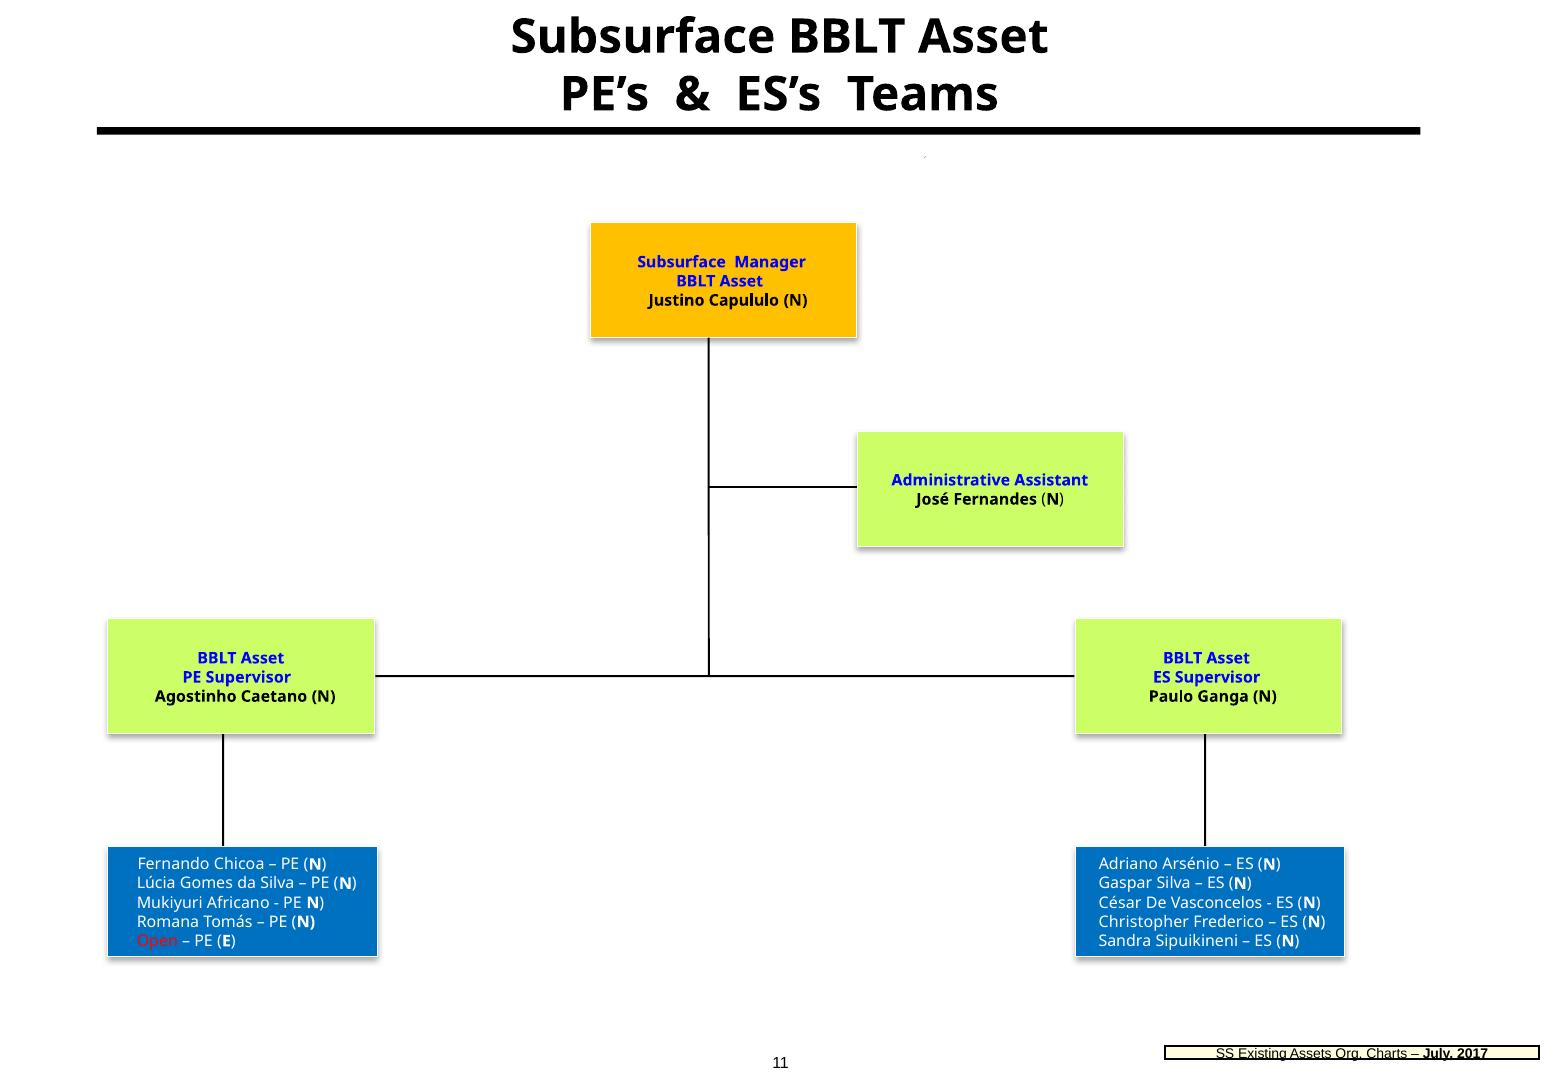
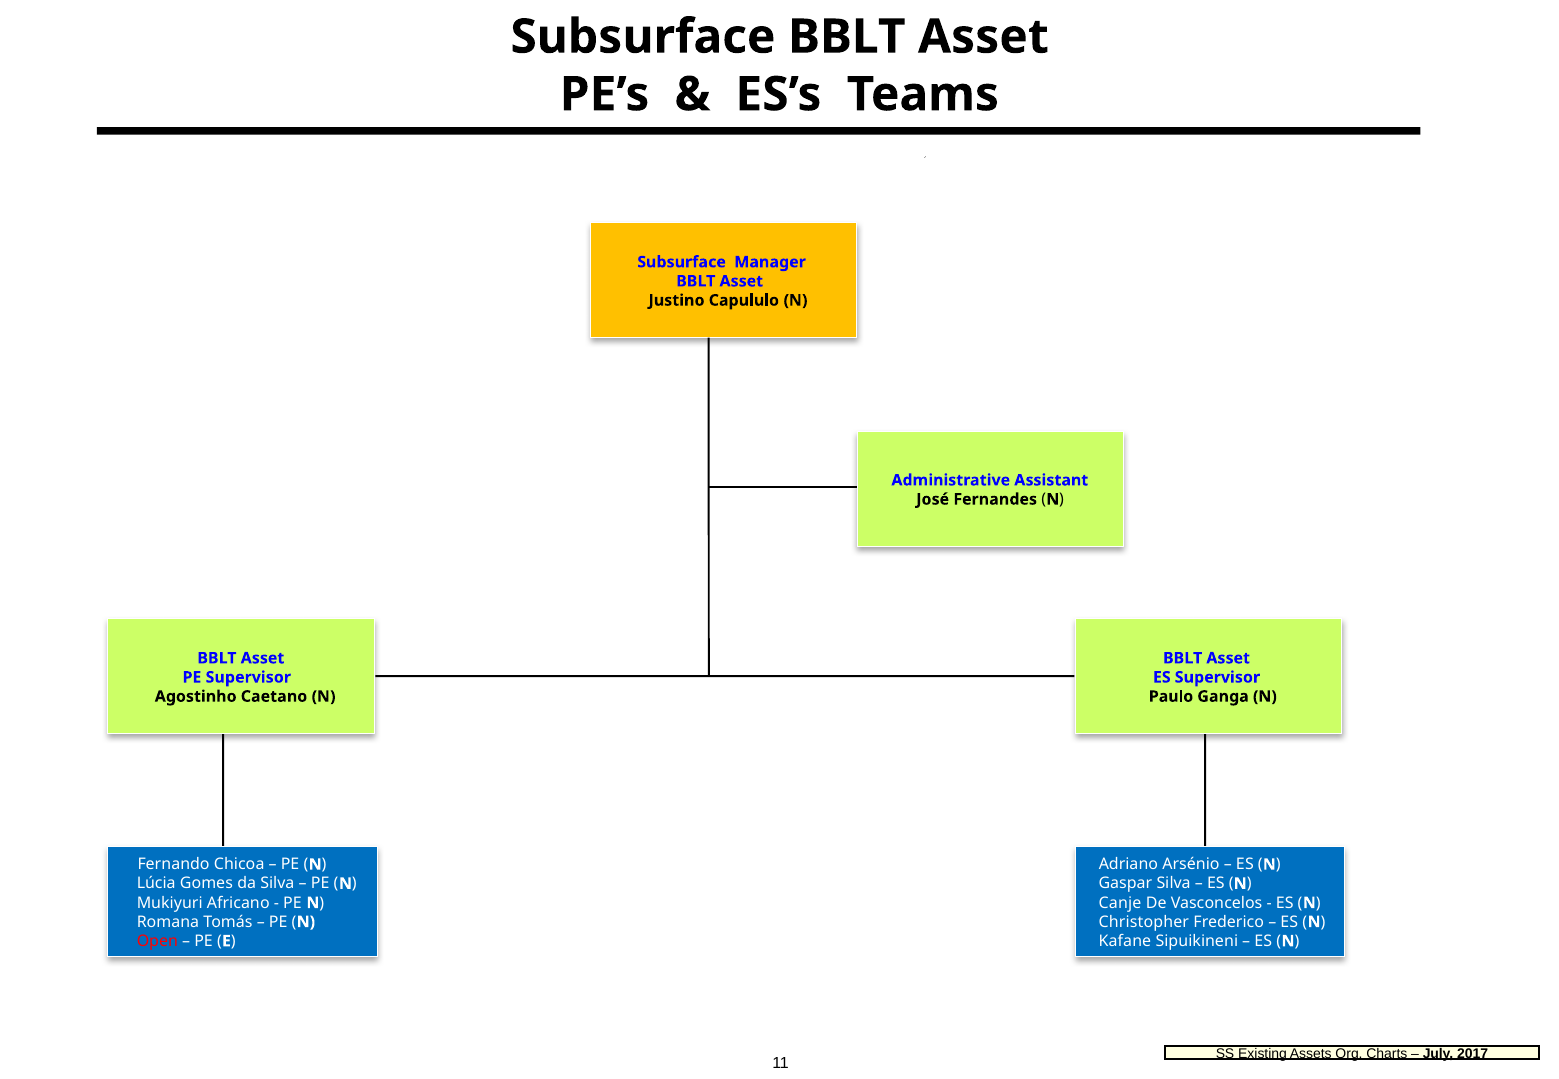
César: César -> Canje (1120, 903)
Sandra: Sandra -> Kafane (1125, 941)
